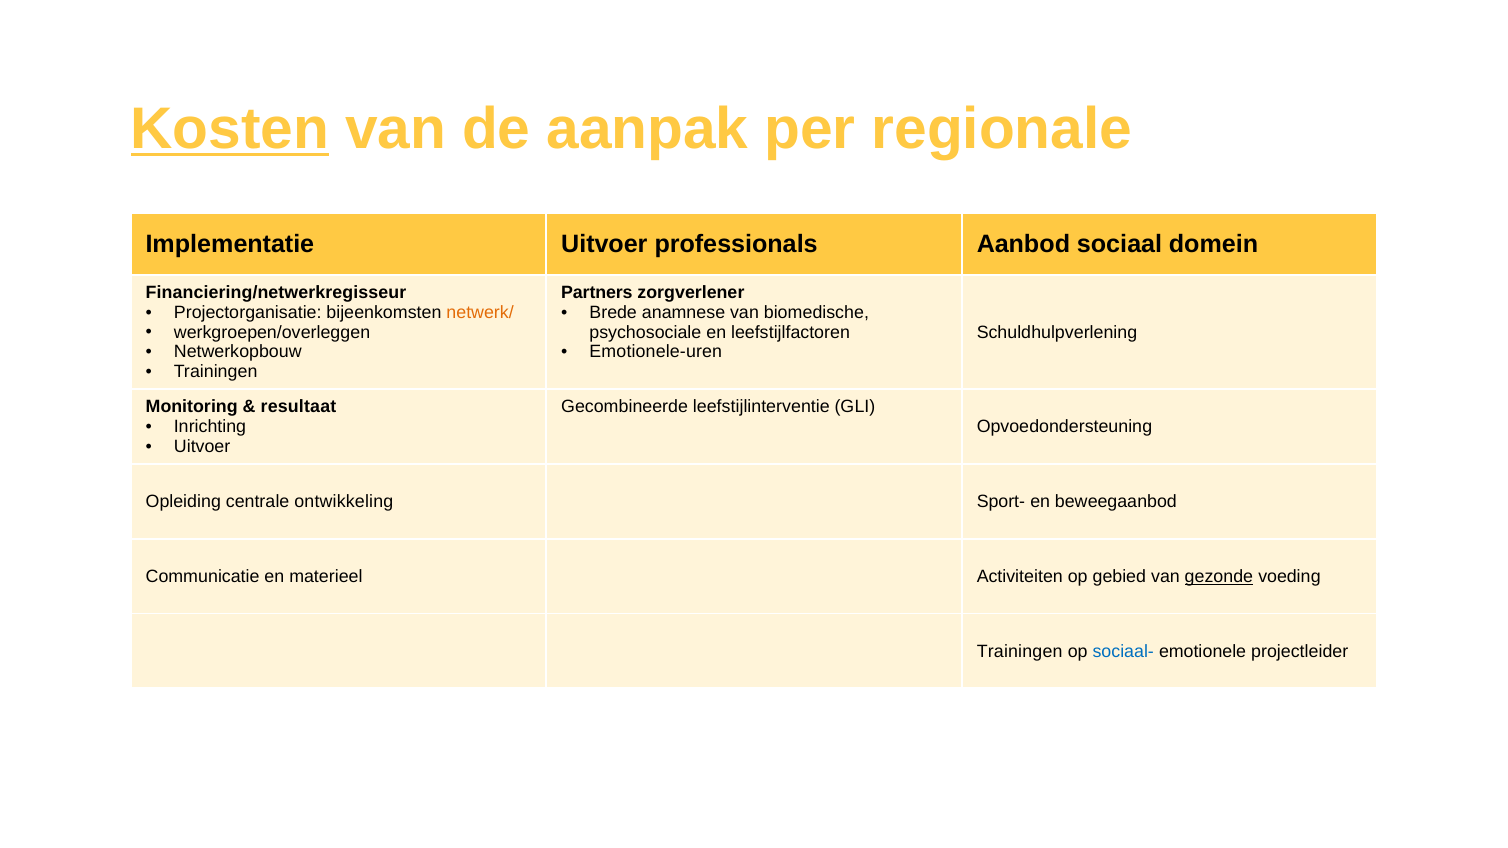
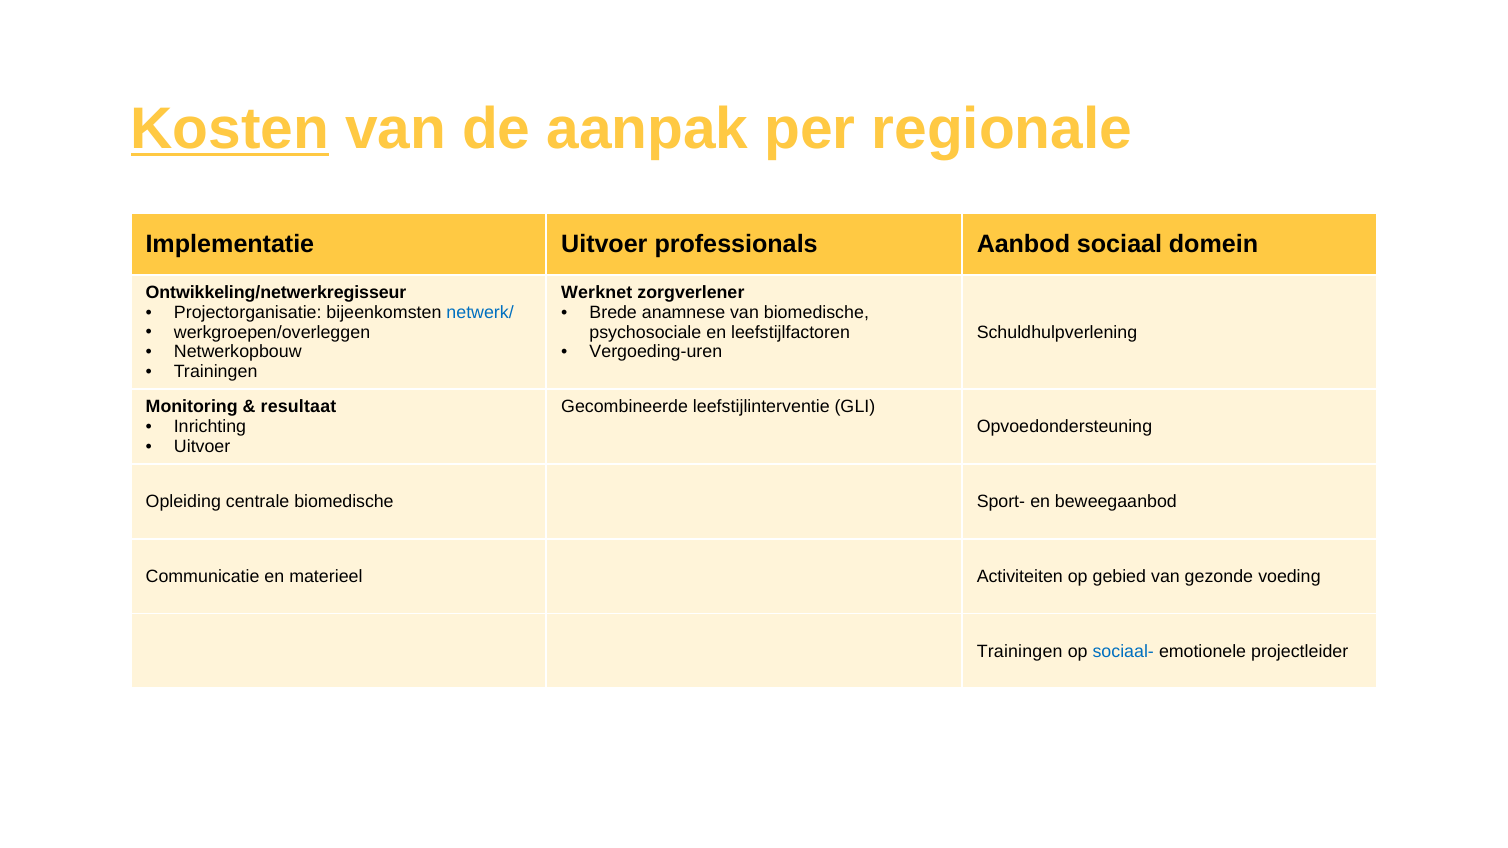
Financiering/netwerkregisseur: Financiering/netwerkregisseur -> Ontwikkeling/netwerkregisseur (276, 293)
Partners: Partners -> Werknet (597, 293)
netwerk/ colour: orange -> blue (480, 312)
Emotionele-uren: Emotionele-uren -> Vergoeding-uren (656, 352)
centrale ontwikkeling: ontwikkeling -> biomedische (344, 502)
gezonde underline: present -> none (1219, 577)
